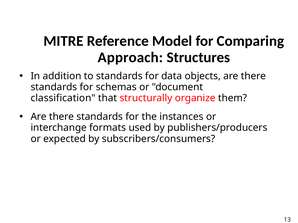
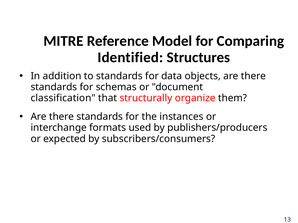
Approach: Approach -> Identified (130, 57)
